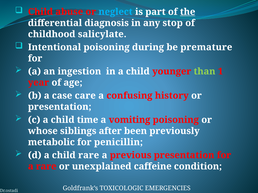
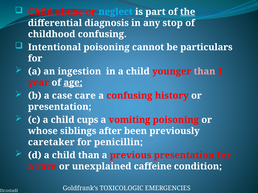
childhood salicylate: salicylate -> confusing (102, 34)
during: during -> cannot (148, 47)
premature: premature -> particulars (206, 47)
than colour: light green -> pink (205, 72)
age underline: none -> present (73, 83)
time: time -> cups (88, 120)
metabolic: metabolic -> caretaker (51, 143)
child rare: rare -> than (89, 156)
